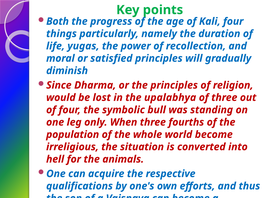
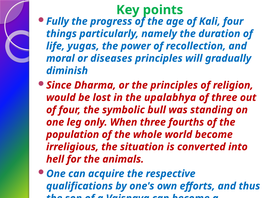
Both: Both -> Fully (58, 21)
satisfied: satisfied -> diseases (111, 58)
